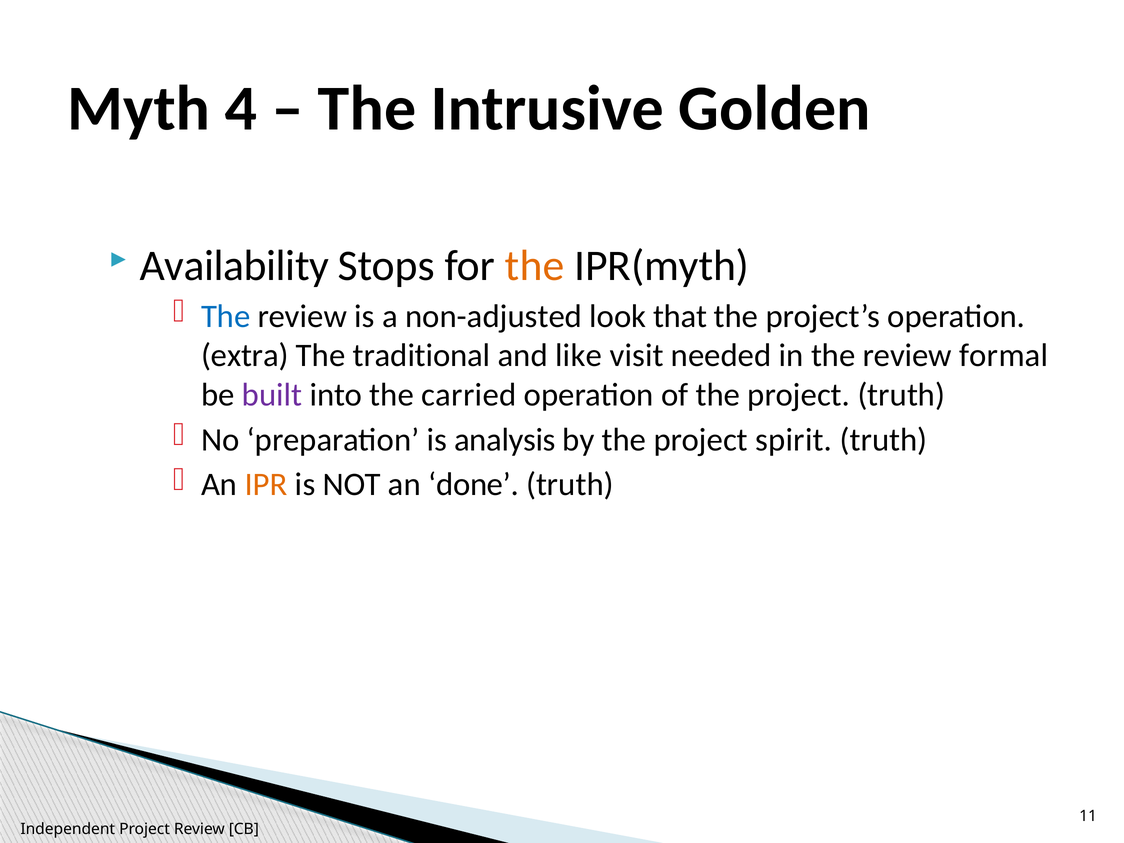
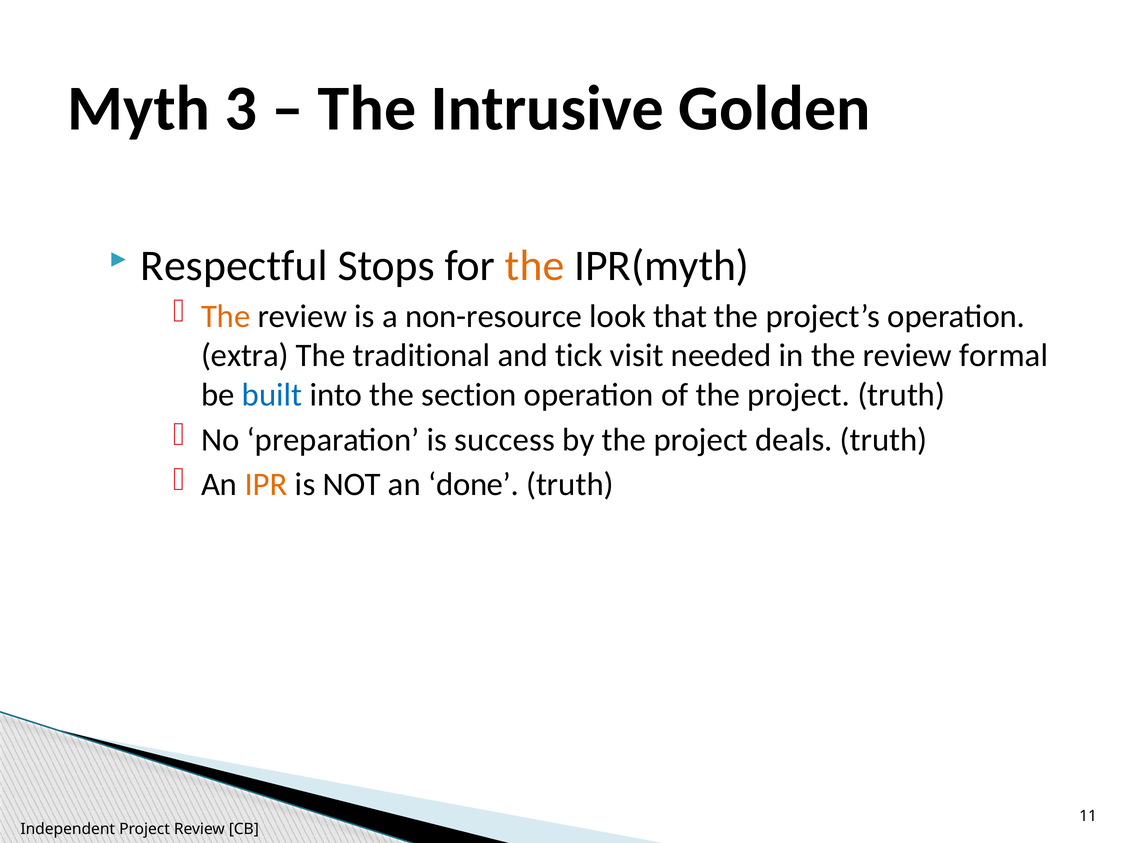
4: 4 -> 3 (241, 108)
Availability: Availability -> Respectful (234, 266)
The colour: blue -> orange (226, 316)
non-adjusted: non-adjusted -> non-resource (494, 316)
like: like -> tick (579, 356)
built colour: purple -> blue (272, 395)
carried: carried -> section (469, 395)
analysis: analysis -> success (505, 440)
spirit: spirit -> deals (794, 440)
